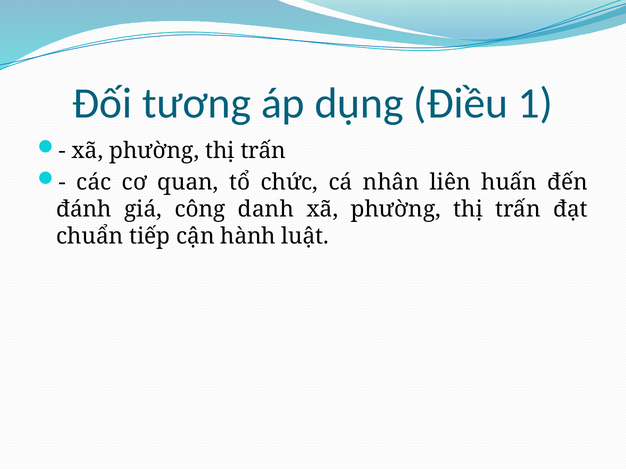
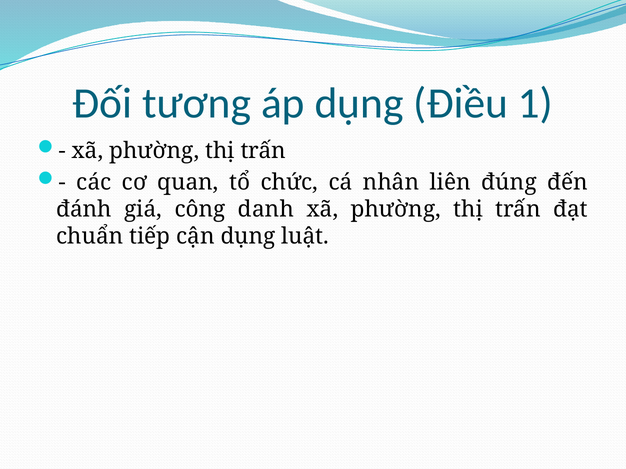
huấn: huấn -> đúng (509, 182)
cận hành: hành -> dụng (248, 237)
